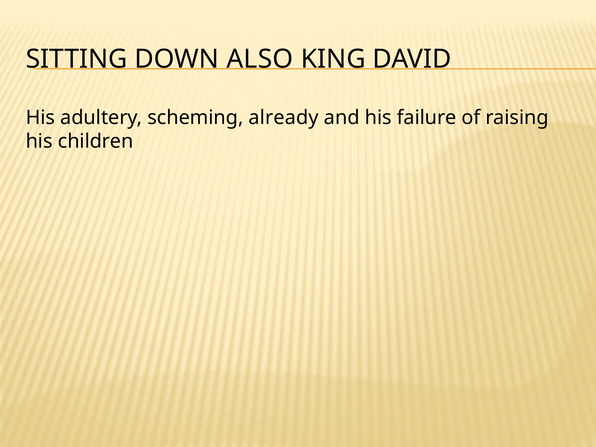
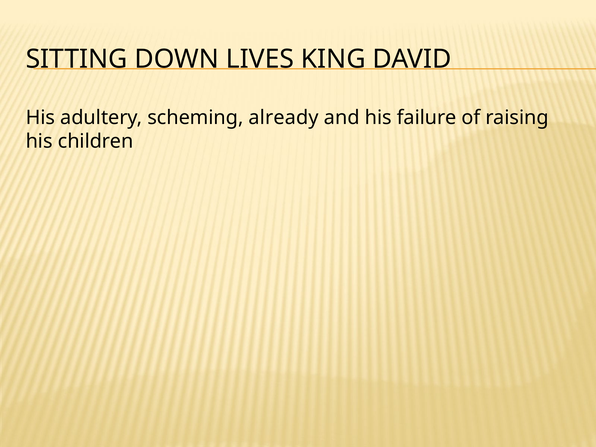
ALSO: ALSO -> LIVES (260, 59)
